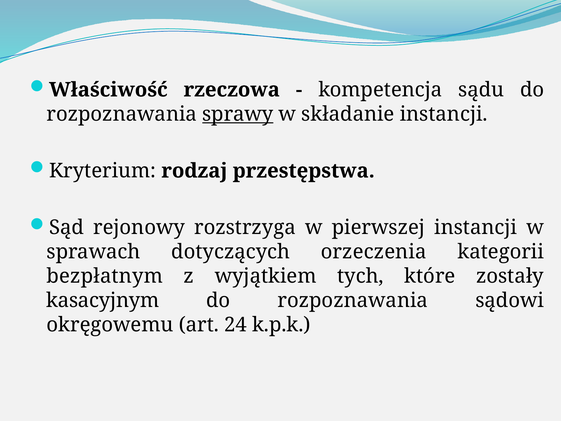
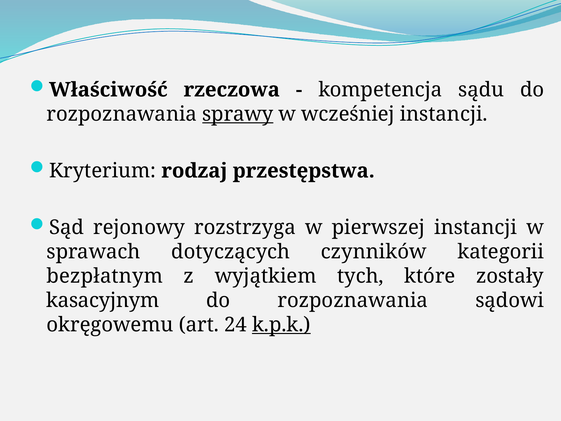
składanie: składanie -> wcześniej (348, 114)
orzeczenia: orzeczenia -> czynników (374, 252)
k.p.k underline: none -> present (281, 325)
